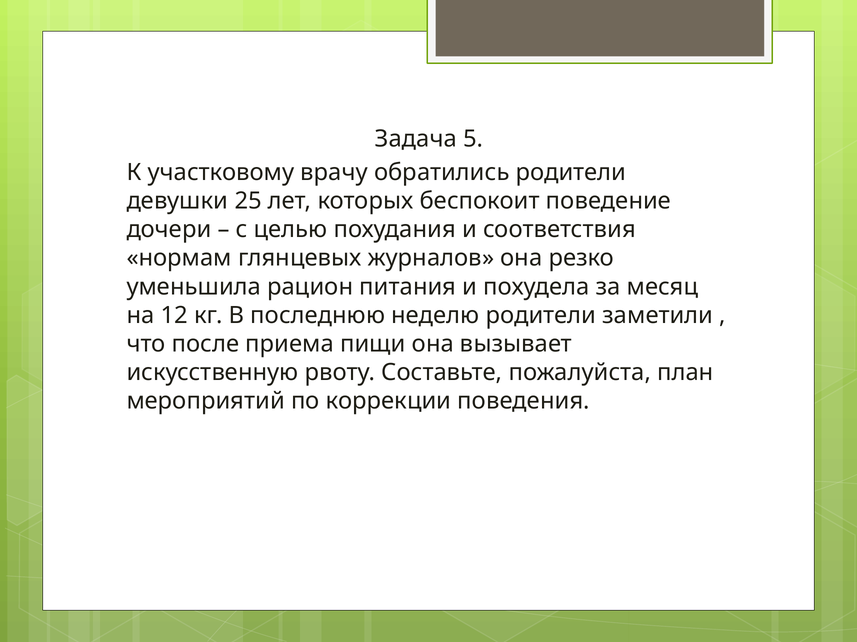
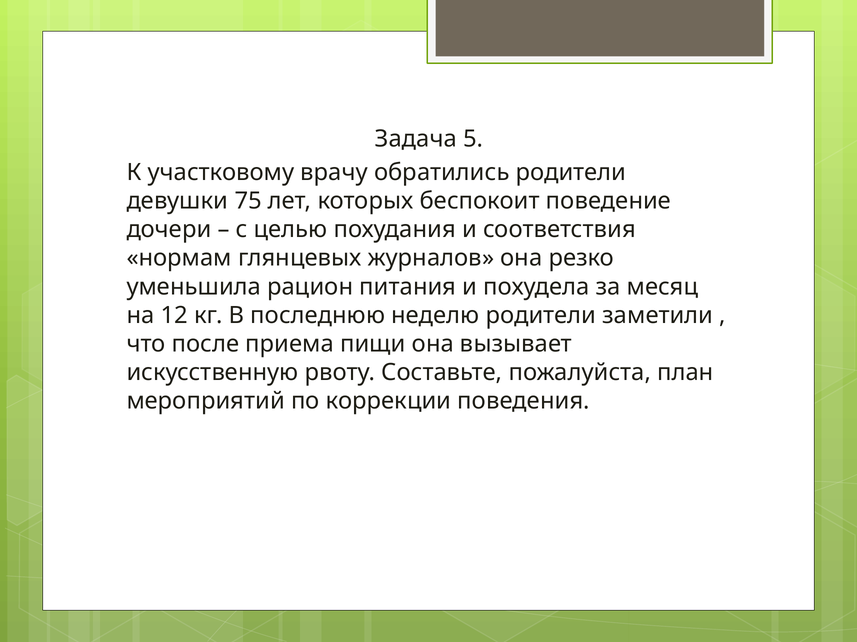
25: 25 -> 75 (248, 201)
